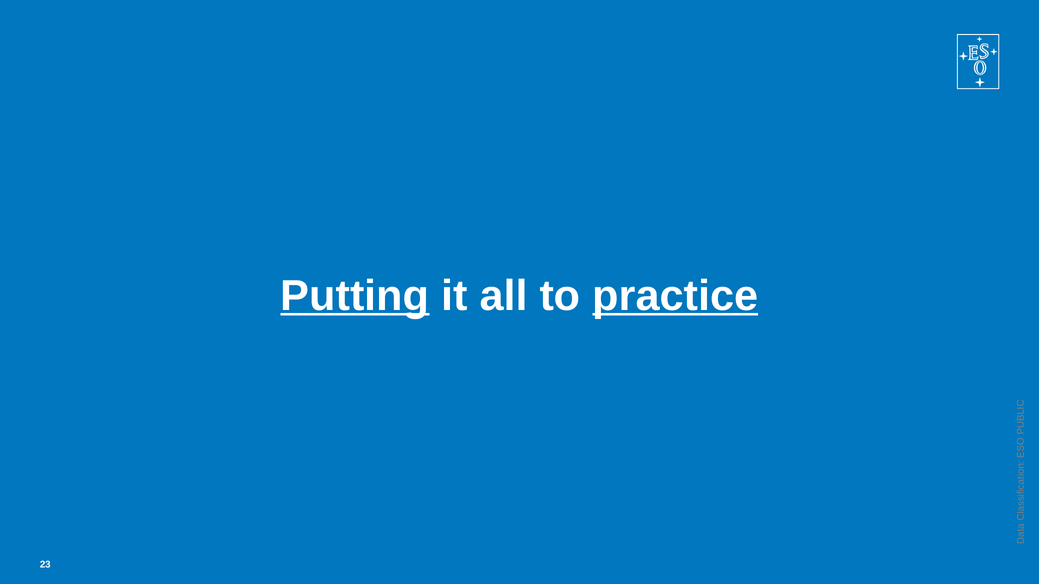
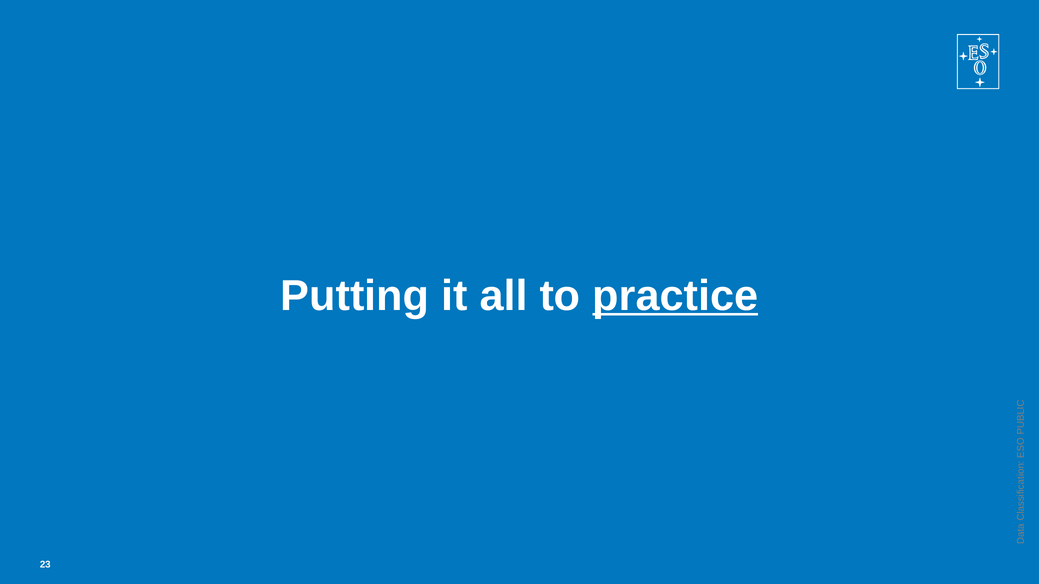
Putting underline: present -> none (355, 296)
